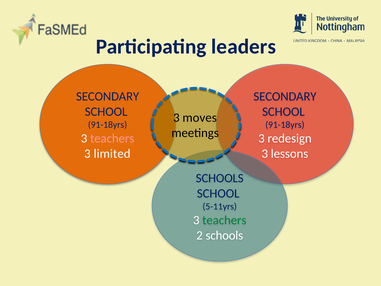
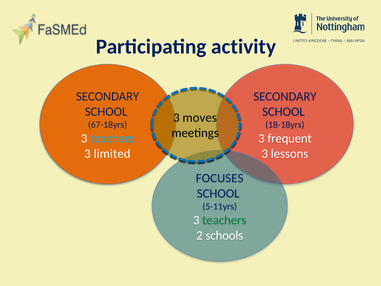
leaders: leaders -> activity (244, 46)
91-18yrs: 91-18yrs -> 67-18yrs (108, 125)
91-18yrs: 91-18yrs -> 18-18yrs (285, 125)
teachers colour: pink -> light blue (112, 138)
redesign: redesign -> frequent (290, 138)
SCHOOLS: SCHOOLS -> FOCUSES (220, 178)
